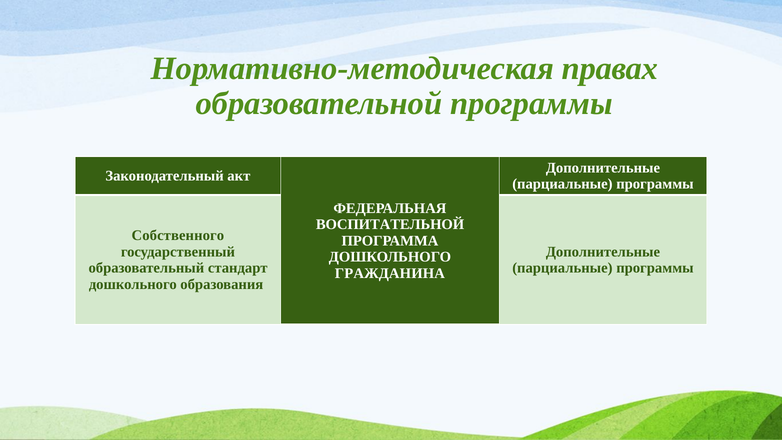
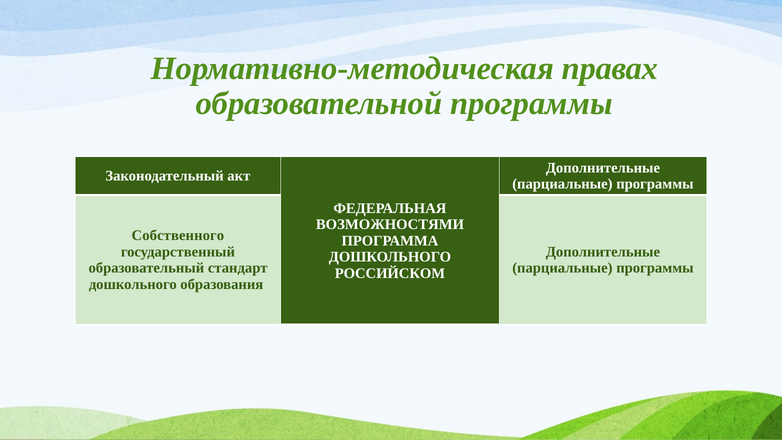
ВОСПИТАТЕЛЬНОЙ: ВОСПИТАТЕЛЬНОЙ -> ВОЗМОЖНОСТЯМИ (390, 224)
ГРАЖДАНИНА: ГРАЖДАНИНА -> РОССИЙСКОМ (390, 273)
